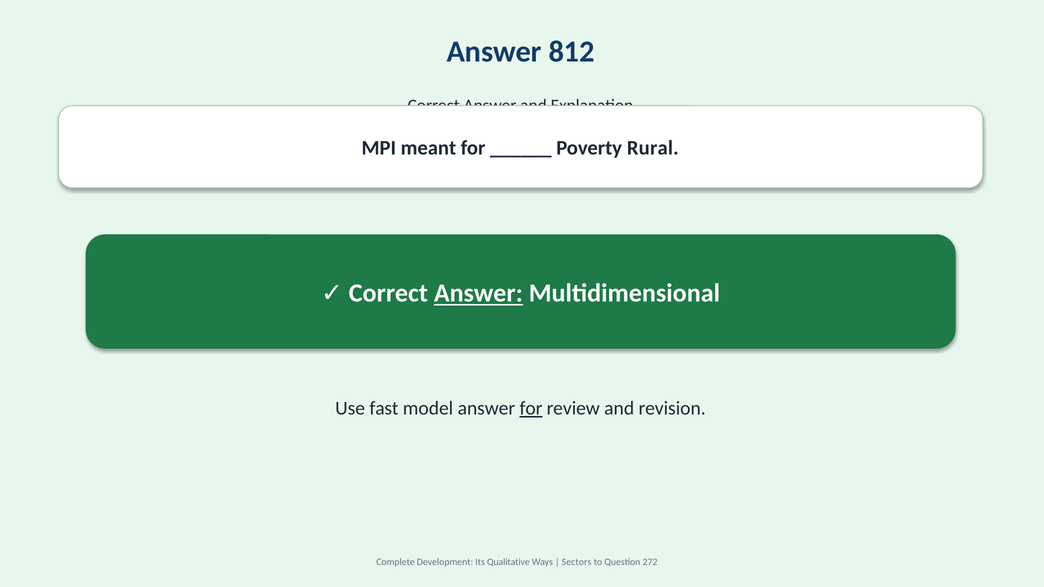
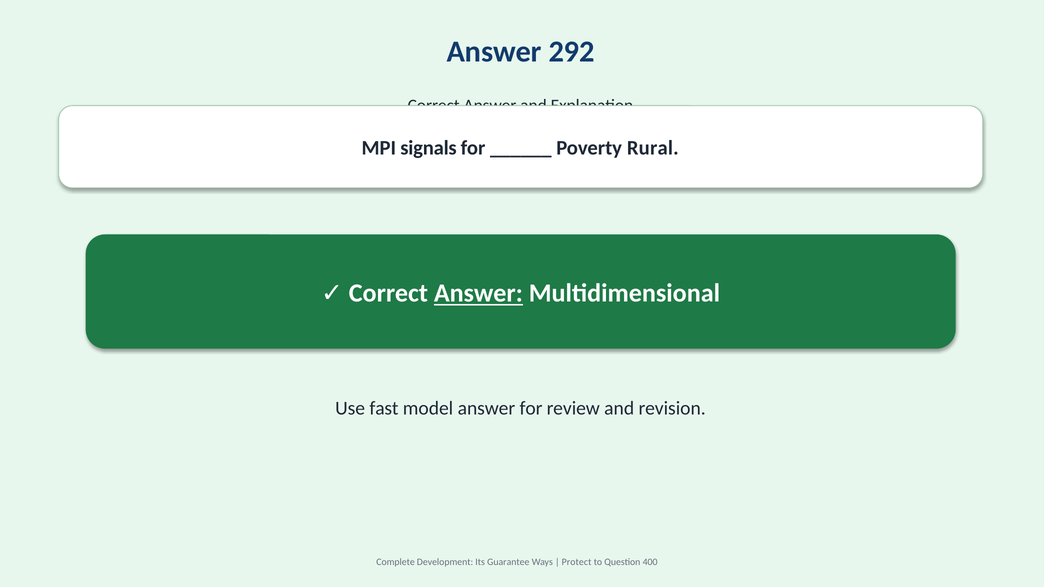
812: 812 -> 292 (572, 52)
meant: meant -> signals (429, 148)
for underline: present -> none (531, 408)
Qualitative: Qualitative -> Guarantee (508, 562)
Sectors: Sectors -> Protect (577, 562)
272: 272 -> 400 (650, 562)
